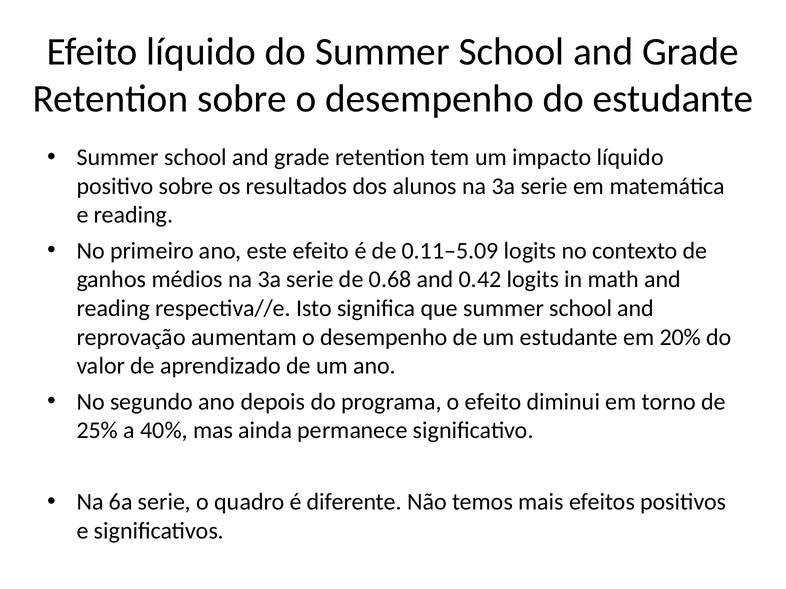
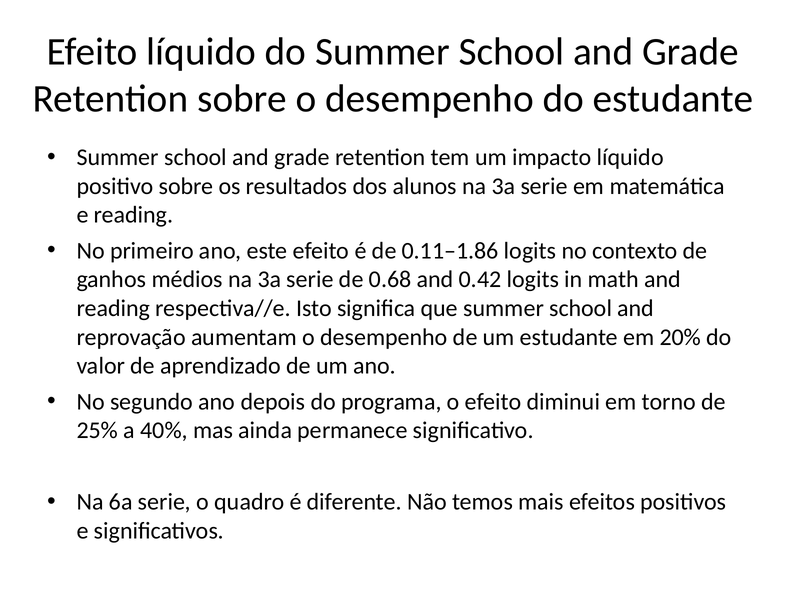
0.11–5.09: 0.11–5.09 -> 0.11–1.86 (450, 251)
